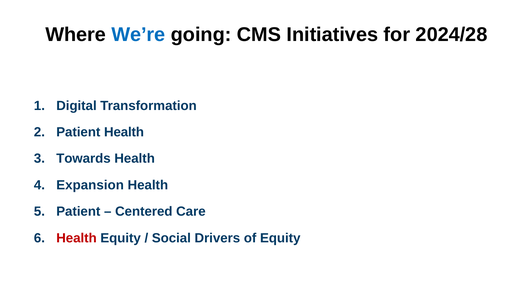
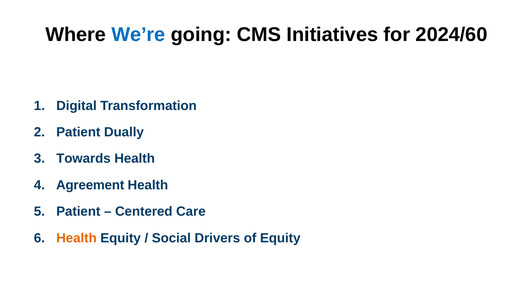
2024/28: 2024/28 -> 2024/60 (452, 35)
Patient Health: Health -> Dually (124, 132)
Expansion: Expansion -> Agreement (90, 185)
Health colour: red -> orange (76, 238)
